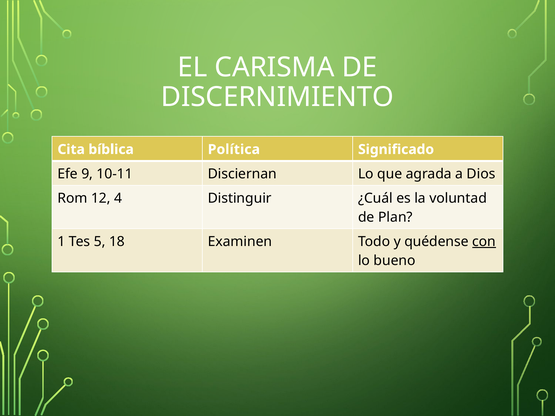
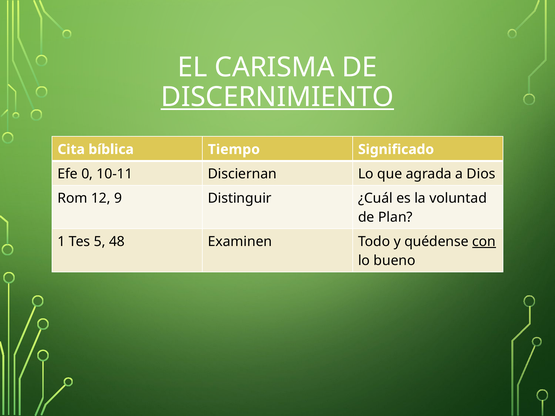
DISCERNIMIENTO underline: none -> present (277, 97)
Política: Política -> Tiempo (234, 150)
9: 9 -> 0 (87, 174)
4: 4 -> 9 (118, 198)
18: 18 -> 48 (117, 242)
